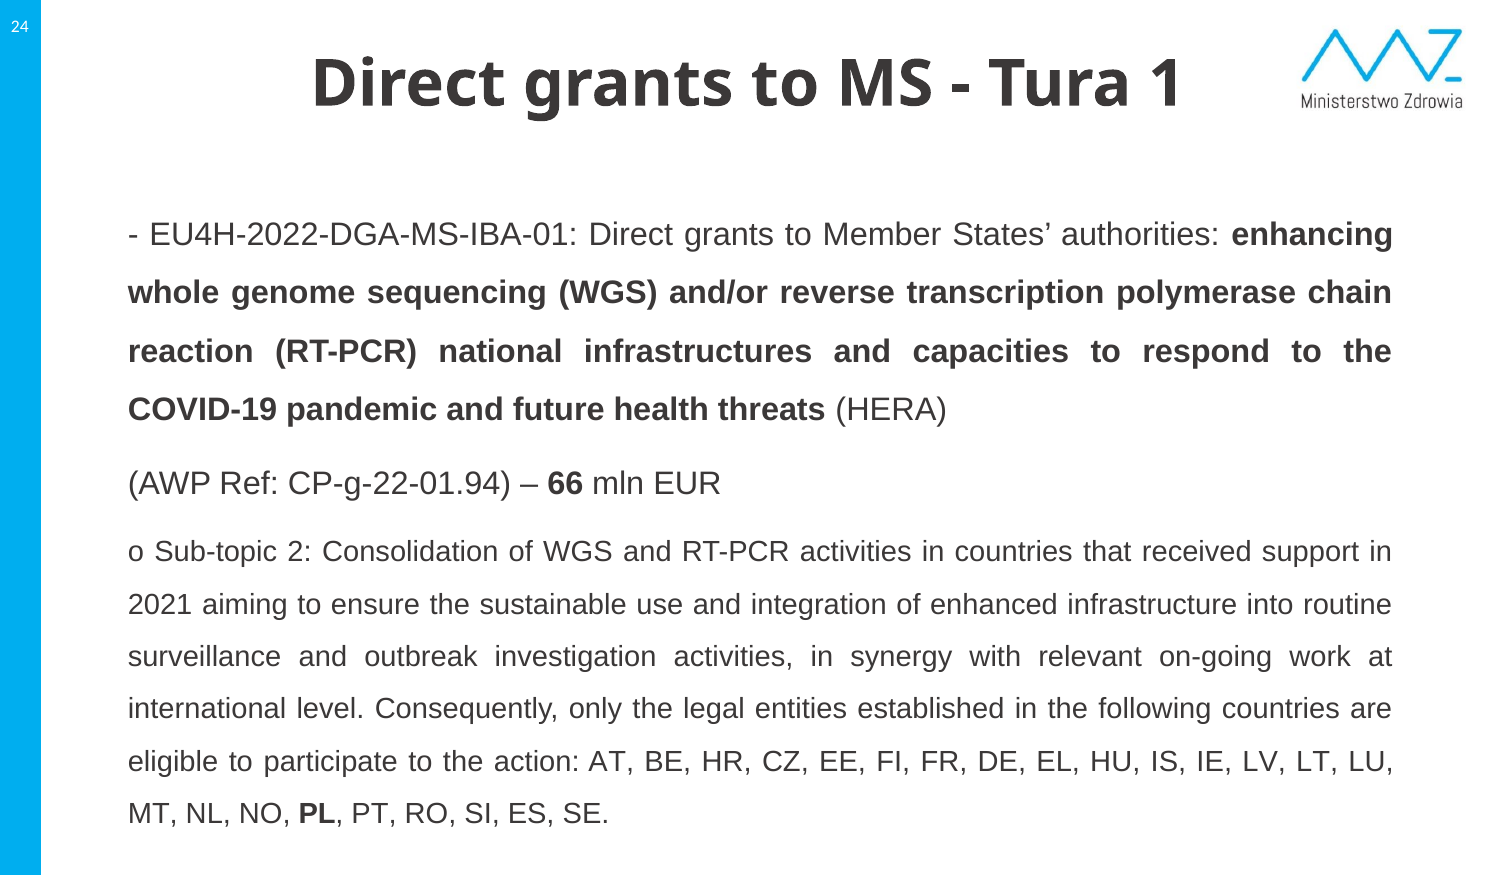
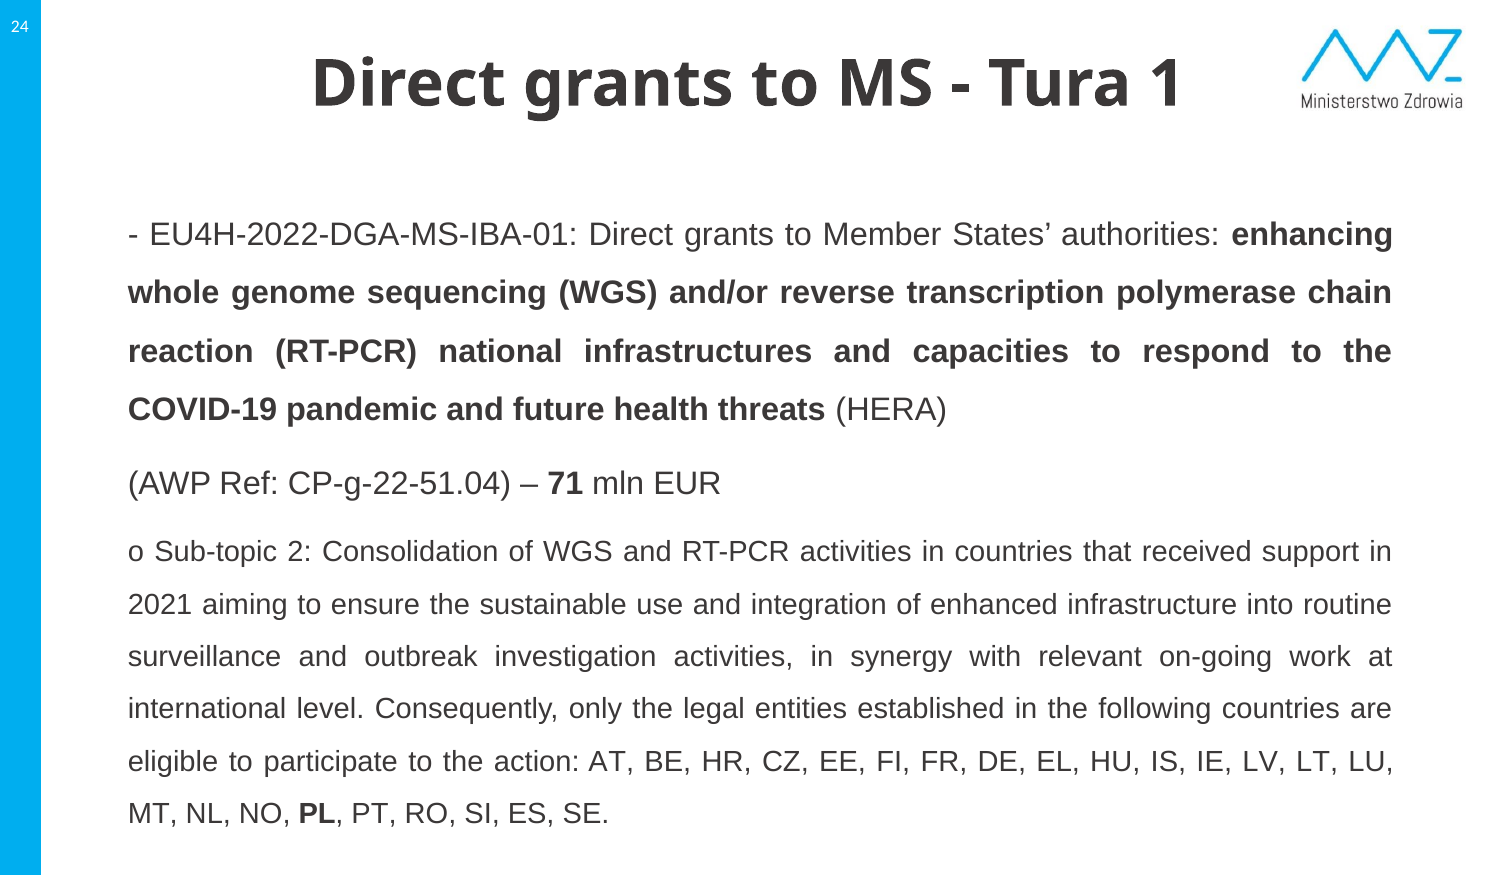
CP-g-22-01.94: CP-g-22-01.94 -> CP-g-22-51.04 (400, 483)
66: 66 -> 71 (565, 483)
